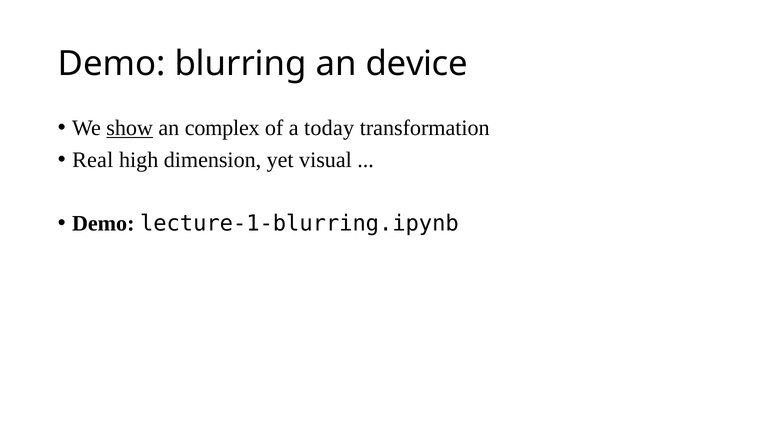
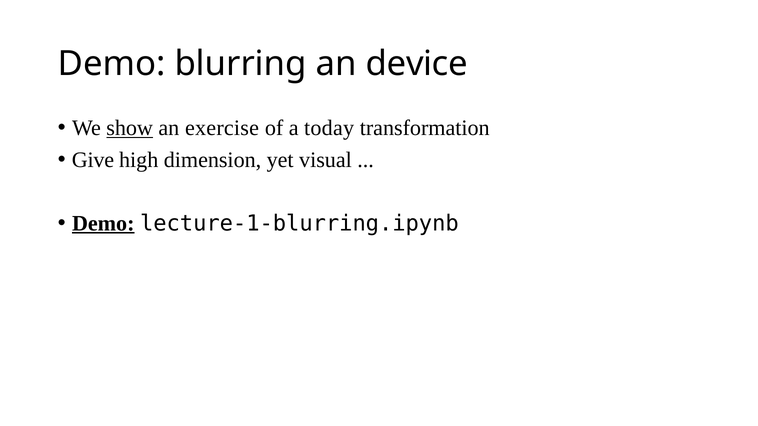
complex: complex -> exercise (222, 128)
Real: Real -> Give (93, 160)
Demo underline: none -> present (103, 224)
